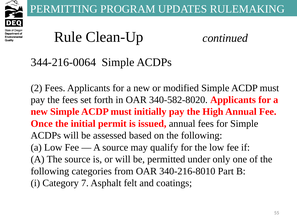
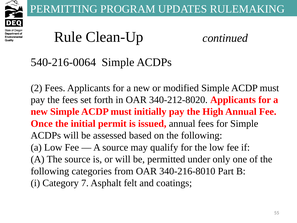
344-216-0064: 344-216-0064 -> 540-216-0064 (63, 62)
340-582-8020: 340-582-8020 -> 340-212-8020 (178, 100)
